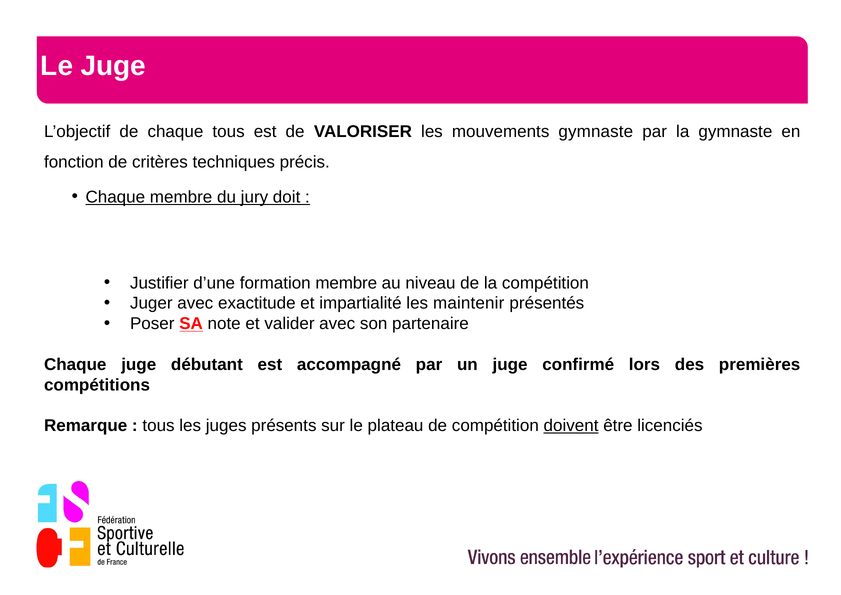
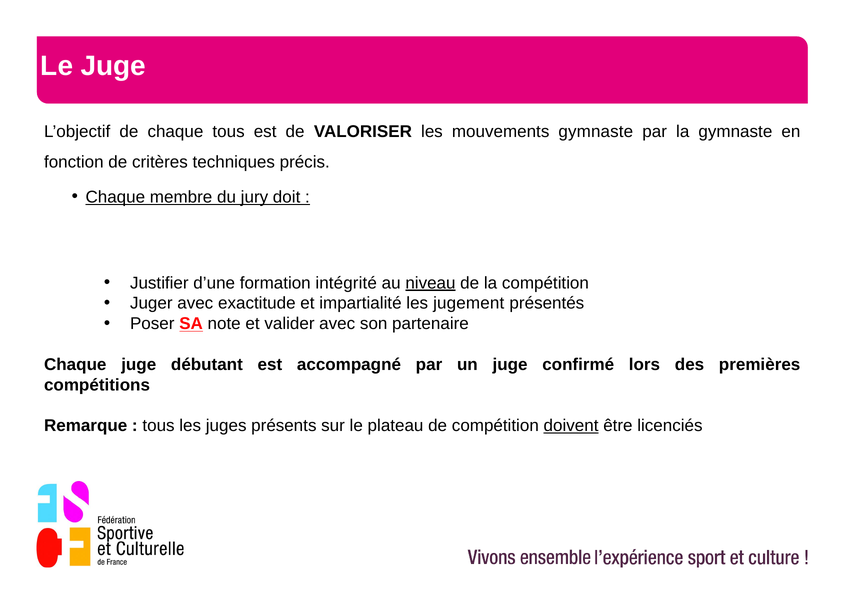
formation membre: membre -> intégrité (346, 283)
niveau underline: none -> present (430, 283)
maintenir: maintenir -> jugement (469, 303)
